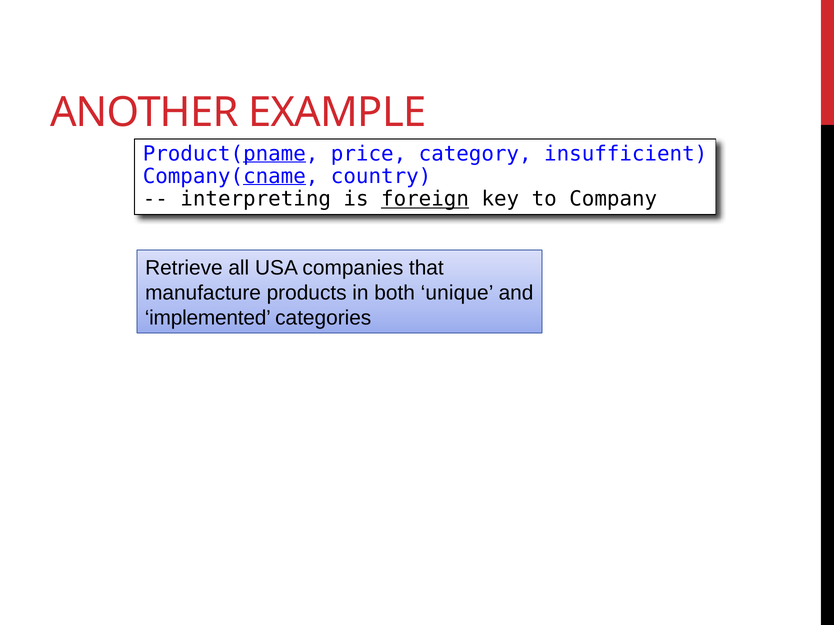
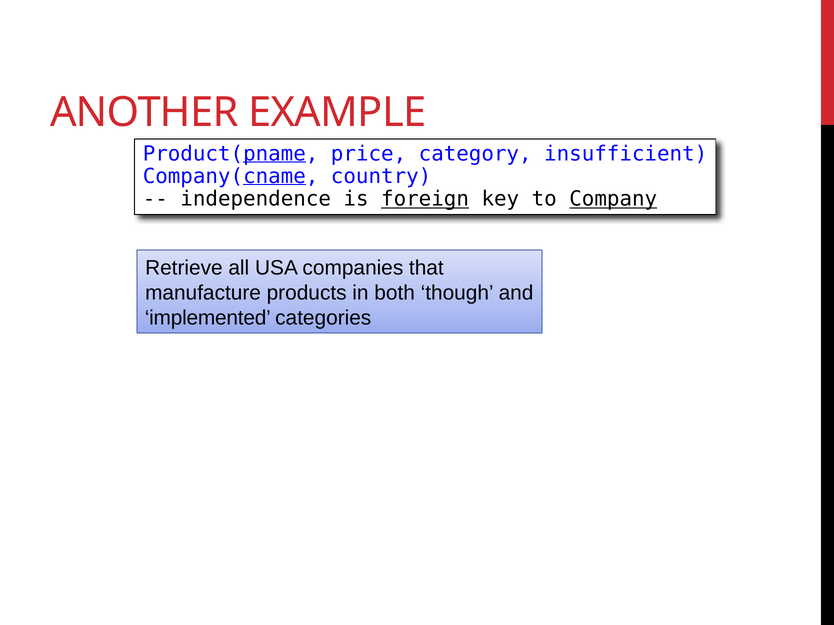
interpreting: interpreting -> independence (256, 199)
Company underline: none -> present (613, 199)
unique: unique -> though (457, 293)
